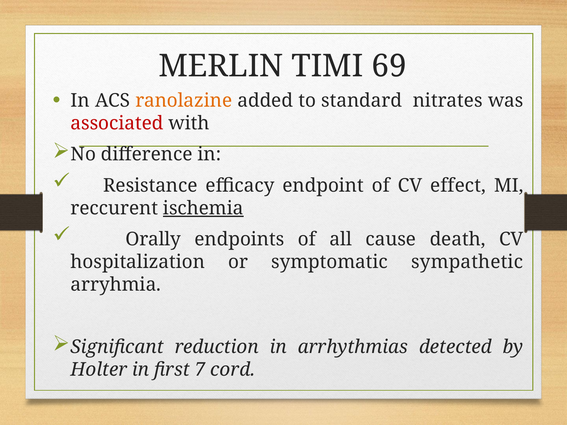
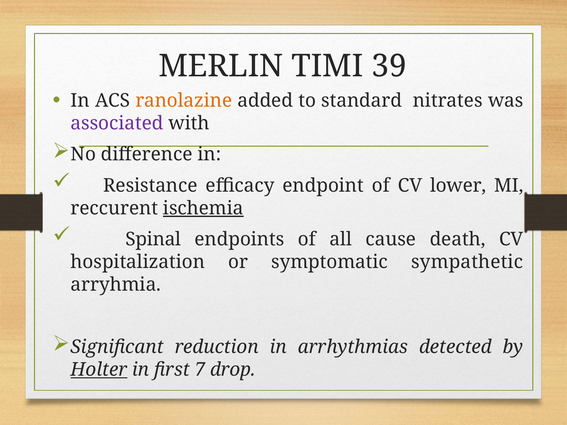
69: 69 -> 39 (389, 66)
associated colour: red -> purple (117, 123)
effect: effect -> lower (458, 186)
Orally: Orally -> Spinal (153, 239)
Holter underline: none -> present (99, 370)
cord: cord -> drop (233, 370)
